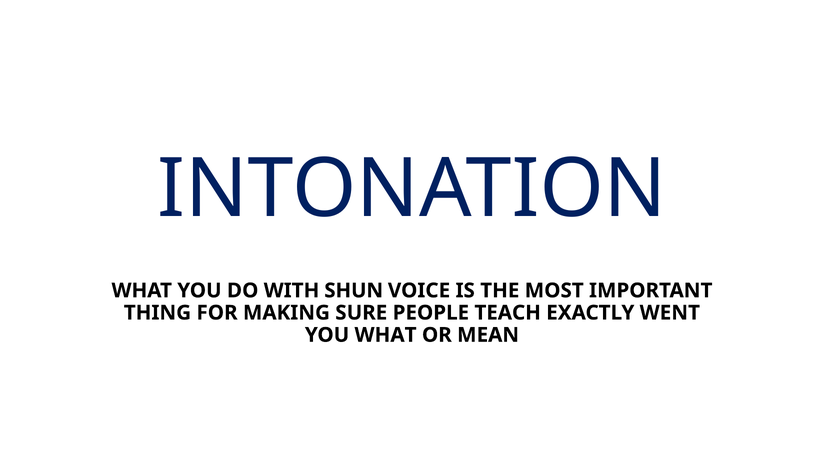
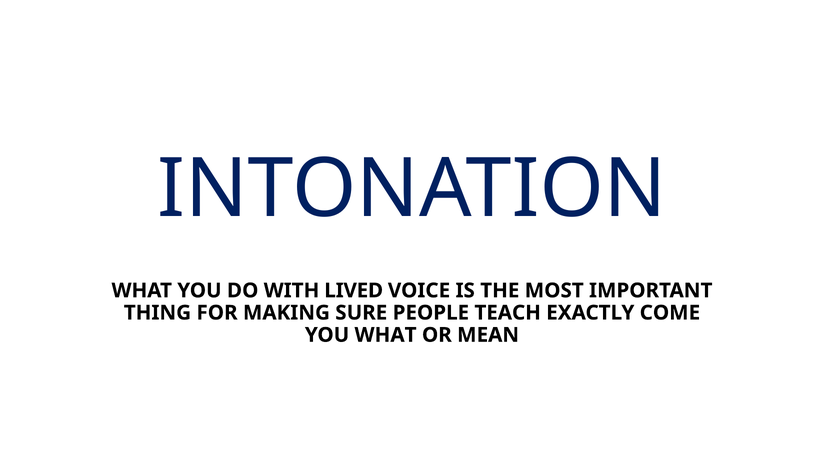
SHUN: SHUN -> LIVED (354, 291)
WENT: WENT -> COME (670, 313)
